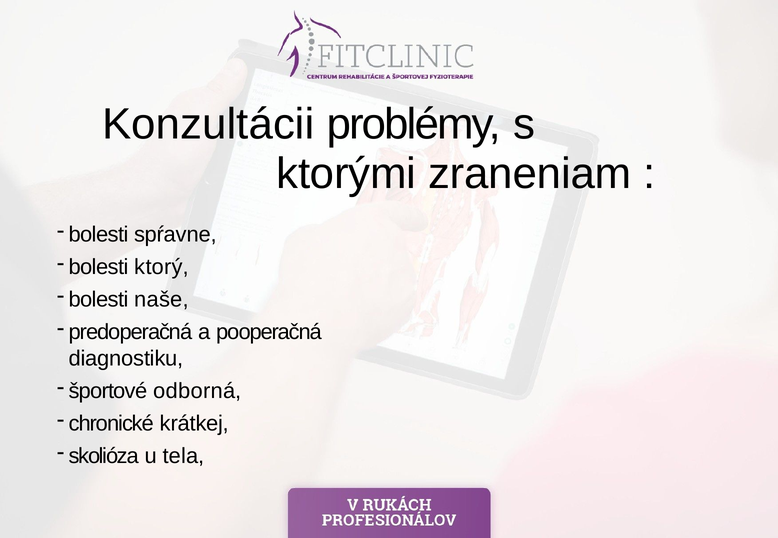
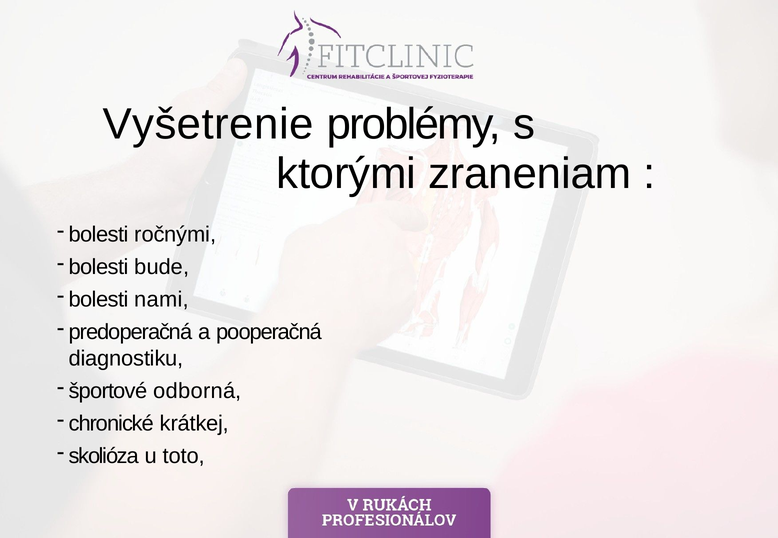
Konzultácii: Konzultácii -> Vyšetrenie (208, 125)
spŕavne: spŕavne -> ročnými (175, 235)
ktorý: ktorý -> bude (162, 267)
naše: naše -> nami (162, 300)
tela: tela -> toto (184, 457)
